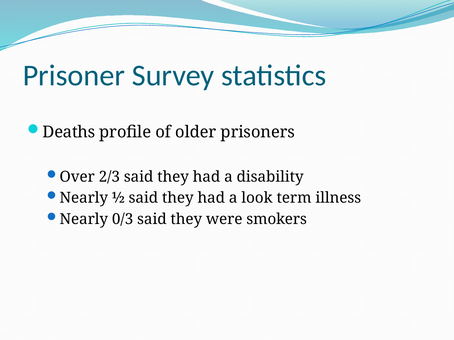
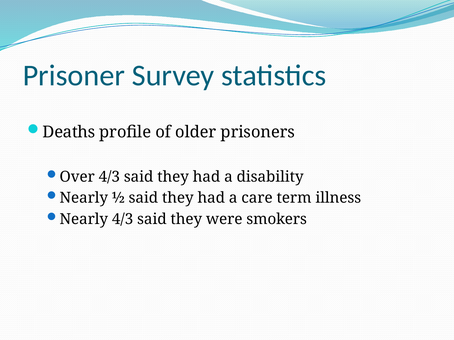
Over 2/3: 2/3 -> 4/3 (109, 177)
look: look -> care (257, 198)
Nearly 0/3: 0/3 -> 4/3 (123, 219)
